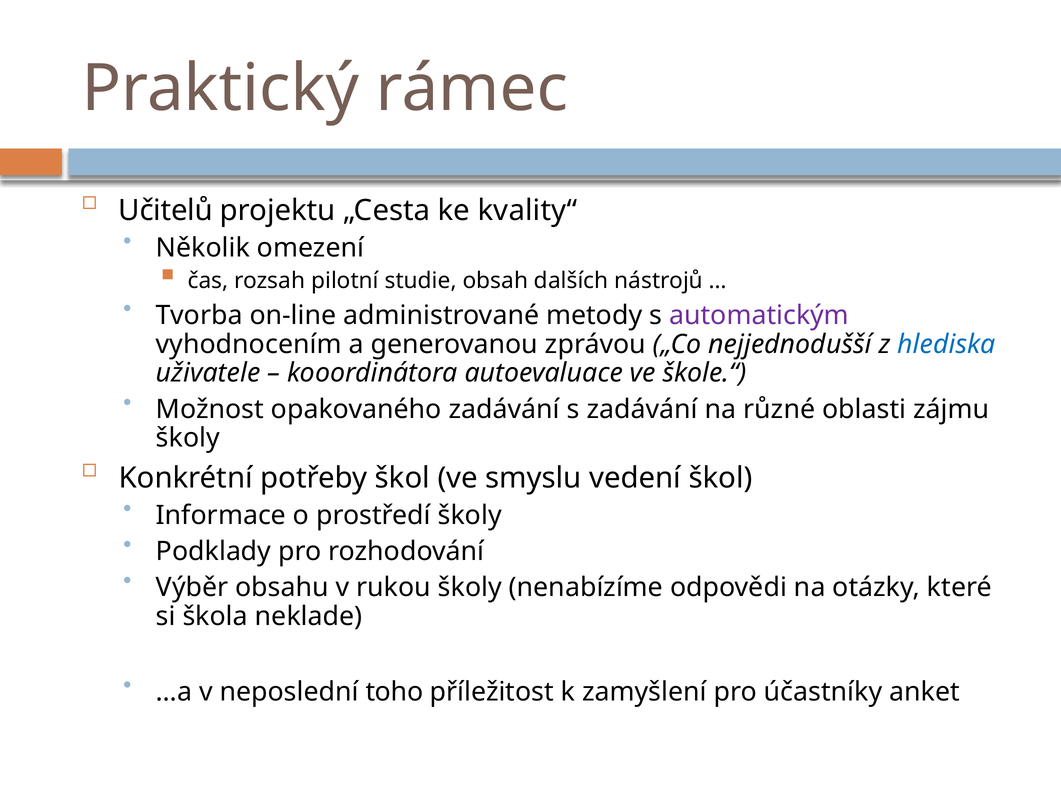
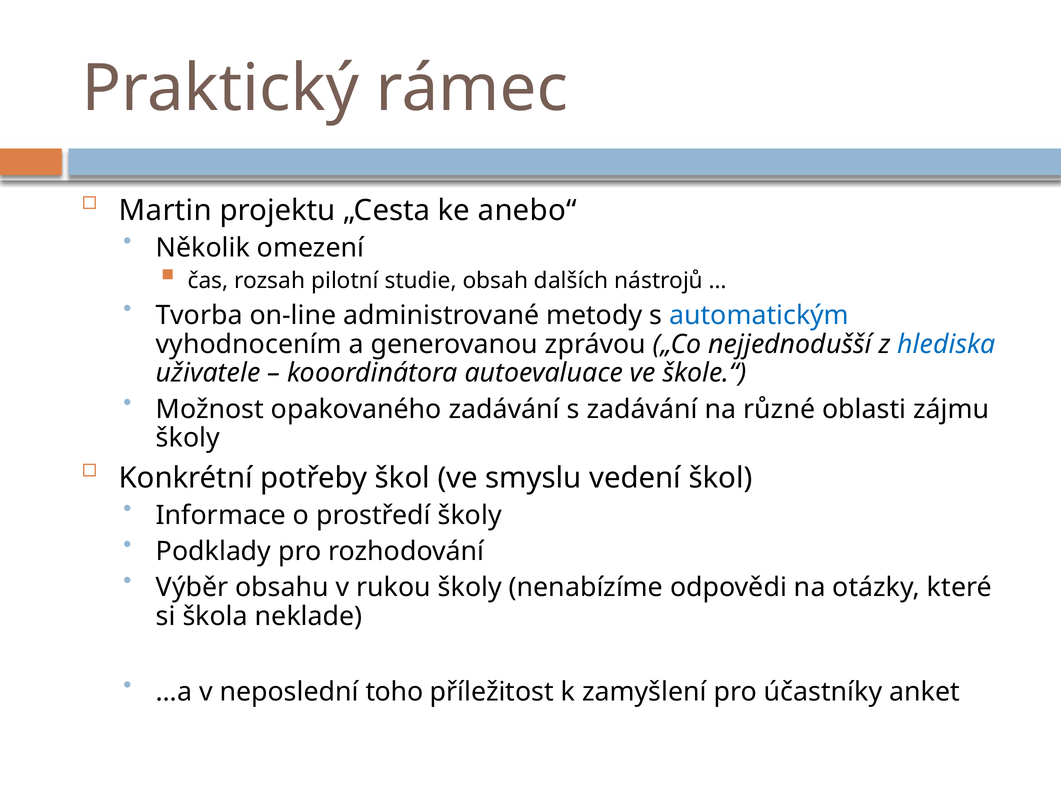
Učitelů: Učitelů -> Martin (165, 211)
kvality“: kvality“ -> anebo“ (527, 211)
automatickým colour: purple -> blue (759, 315)
